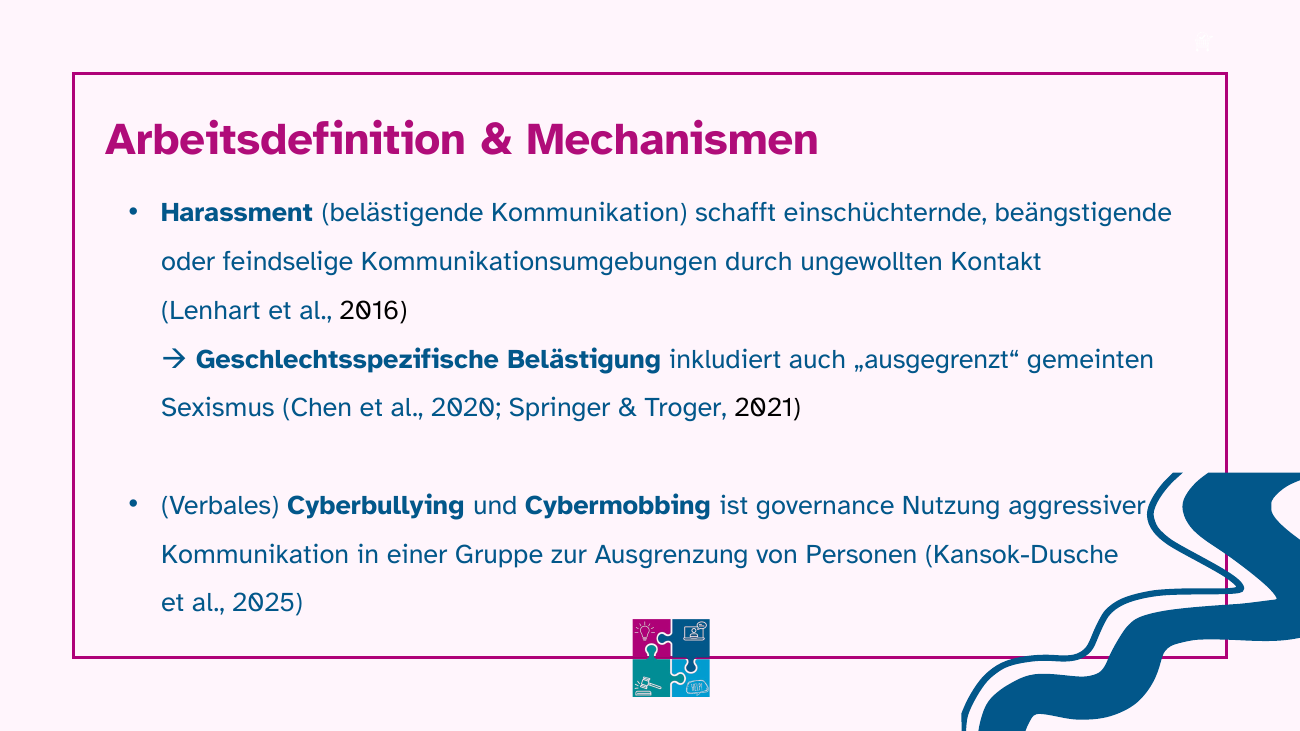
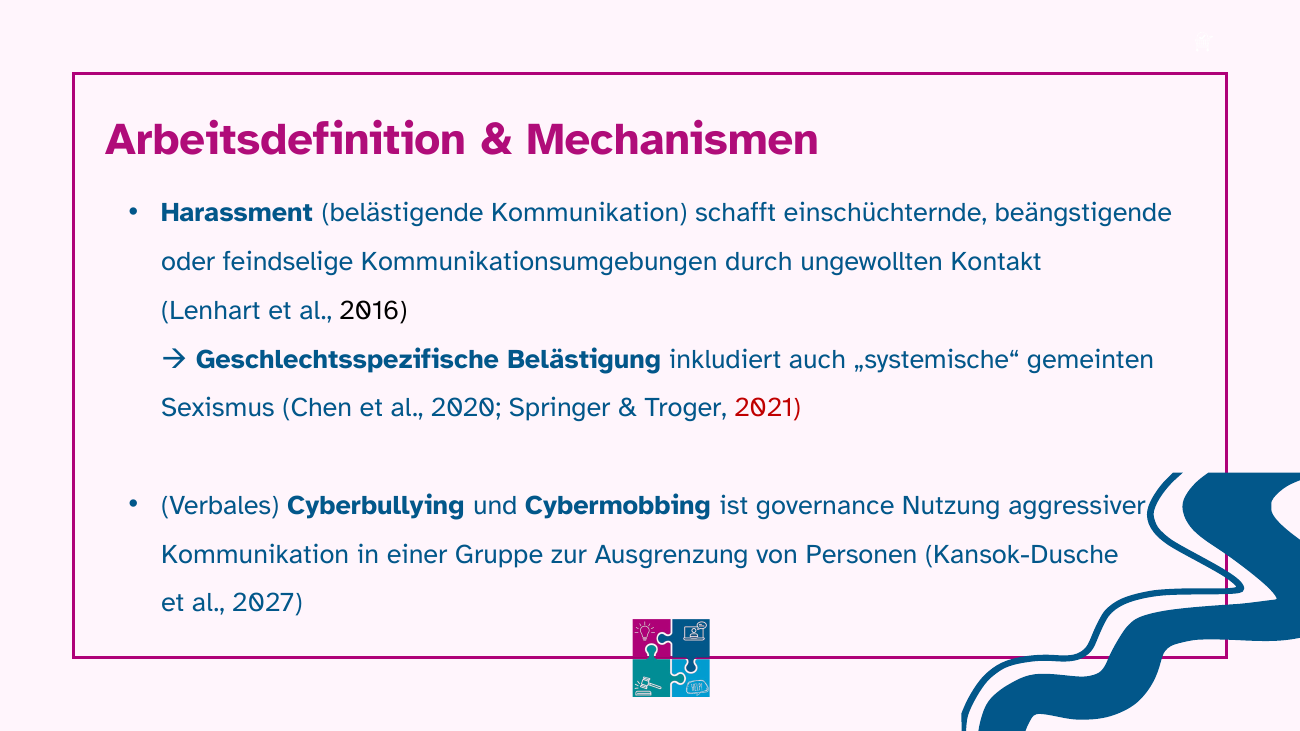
„ausgegrenzt“: „ausgegrenzt“ -> „systemische“ (937, 359)
2021 colour: black -> red (768, 408)
2025: 2025 -> 2027 (268, 603)
